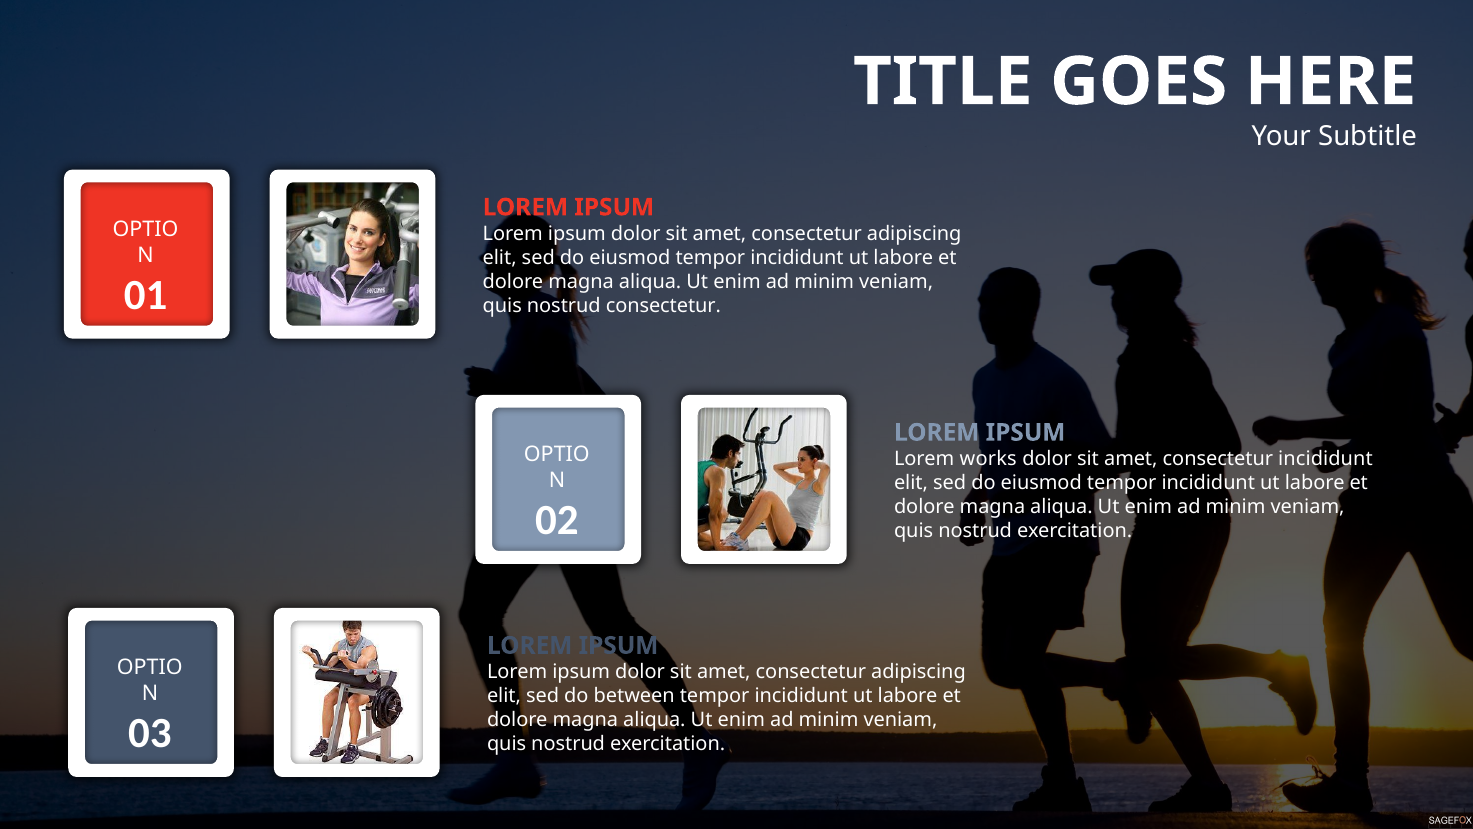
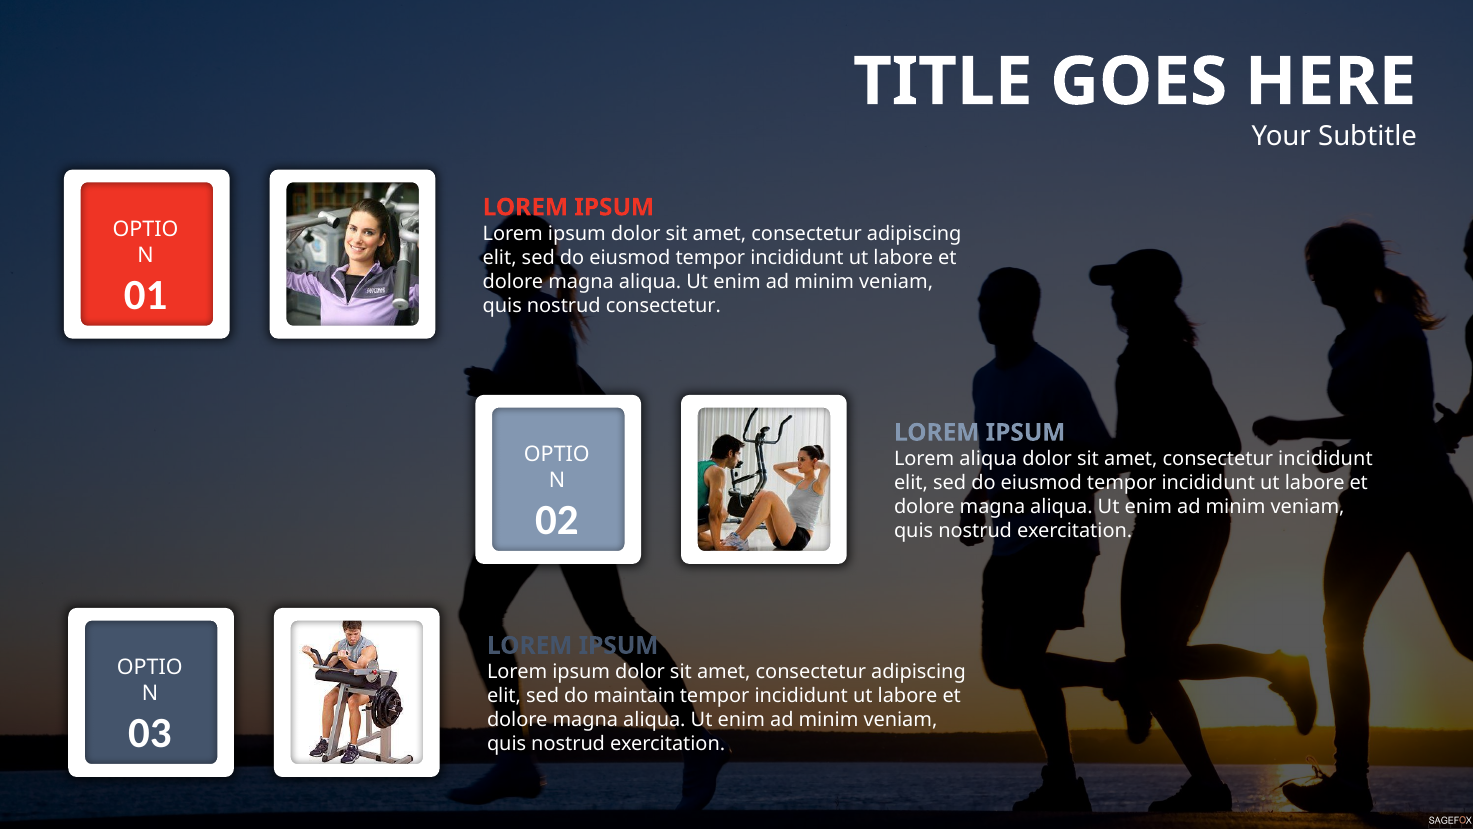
Lorem works: works -> aliqua (988, 459)
between: between -> maintain (634, 696)
